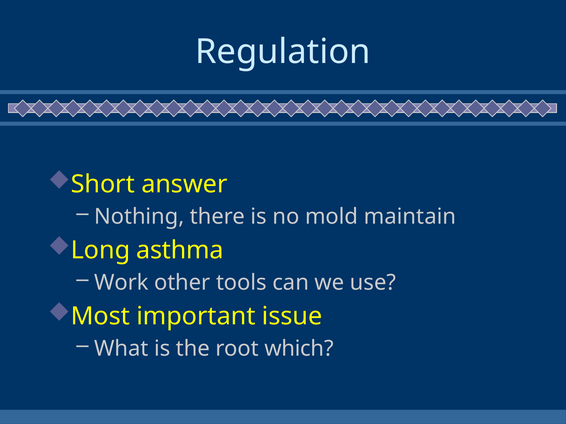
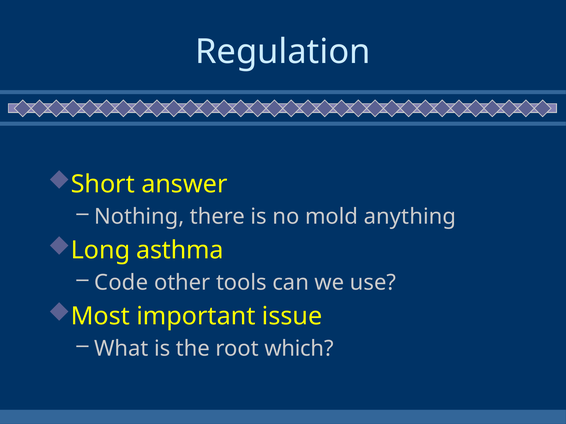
maintain: maintain -> anything (410, 217)
Work: Work -> Code (121, 283)
